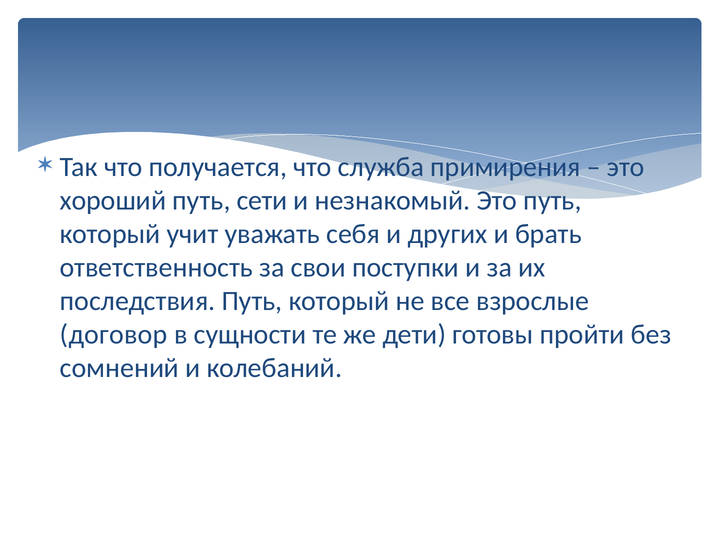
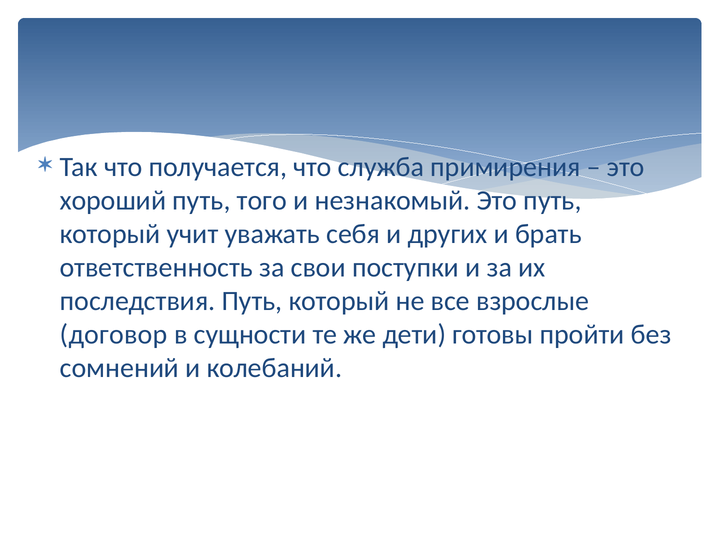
сети: сети -> того (262, 201)
